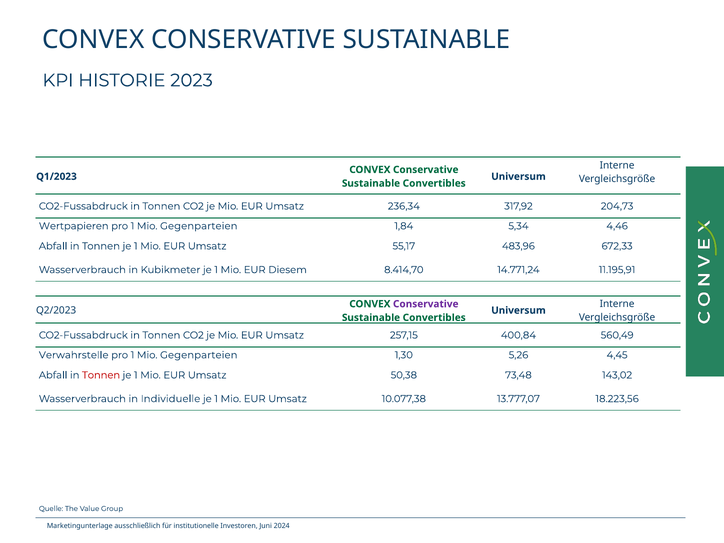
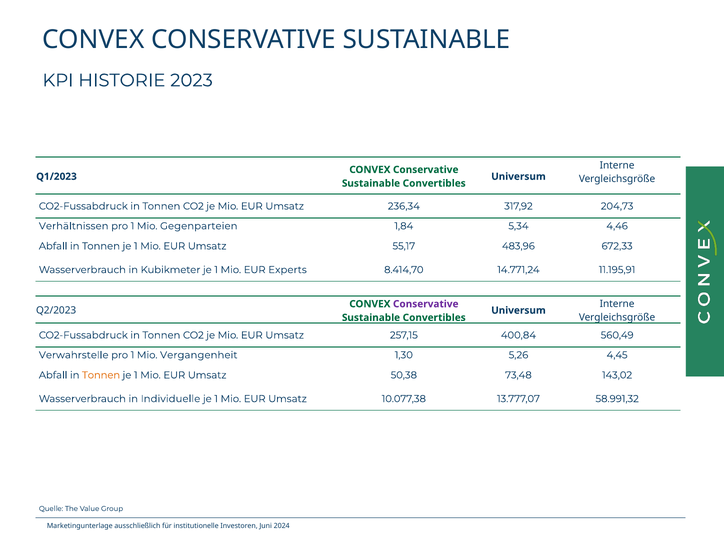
Wertpapieren: Wertpapieren -> Verhältnissen (74, 226)
Diesem: Diesem -> Experts (288, 270)
Gegenparteien: Gegenparteien -> Vergangenheit (199, 355)
Tonnen colour: red -> orange (101, 375)
18.223,56: 18.223,56 -> 58.991,32 (617, 399)
